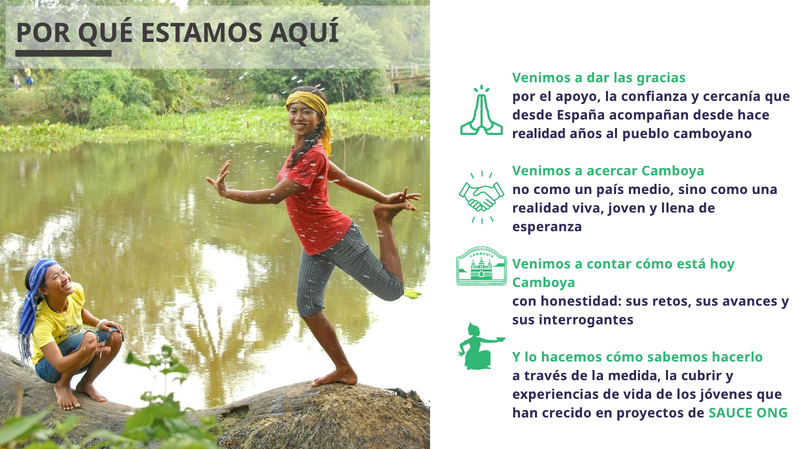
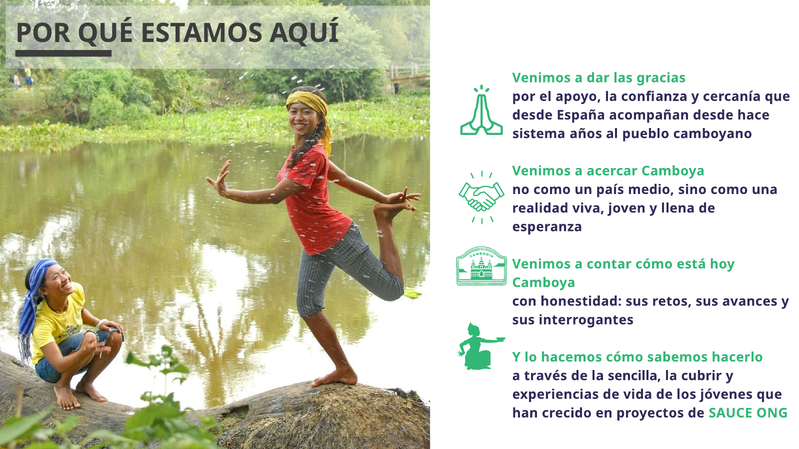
realidad: realidad -> sistema (539, 134)
medida: medida -> sencilla (634, 376)
